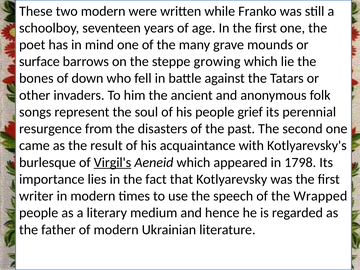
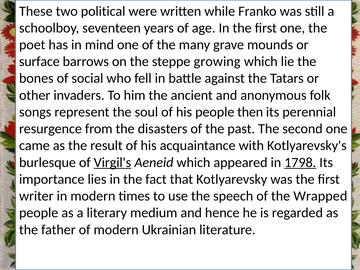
two modern: modern -> political (103, 11)
down: down -> social (87, 78)
grief: grief -> then (250, 112)
1798 underline: none -> present (300, 162)
